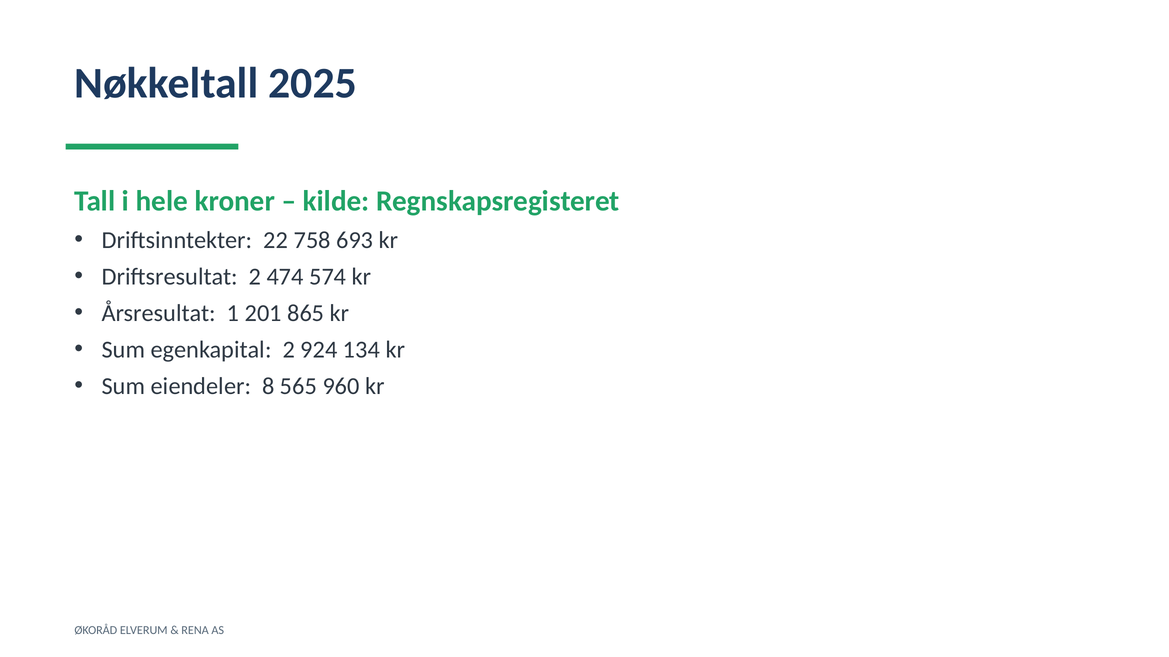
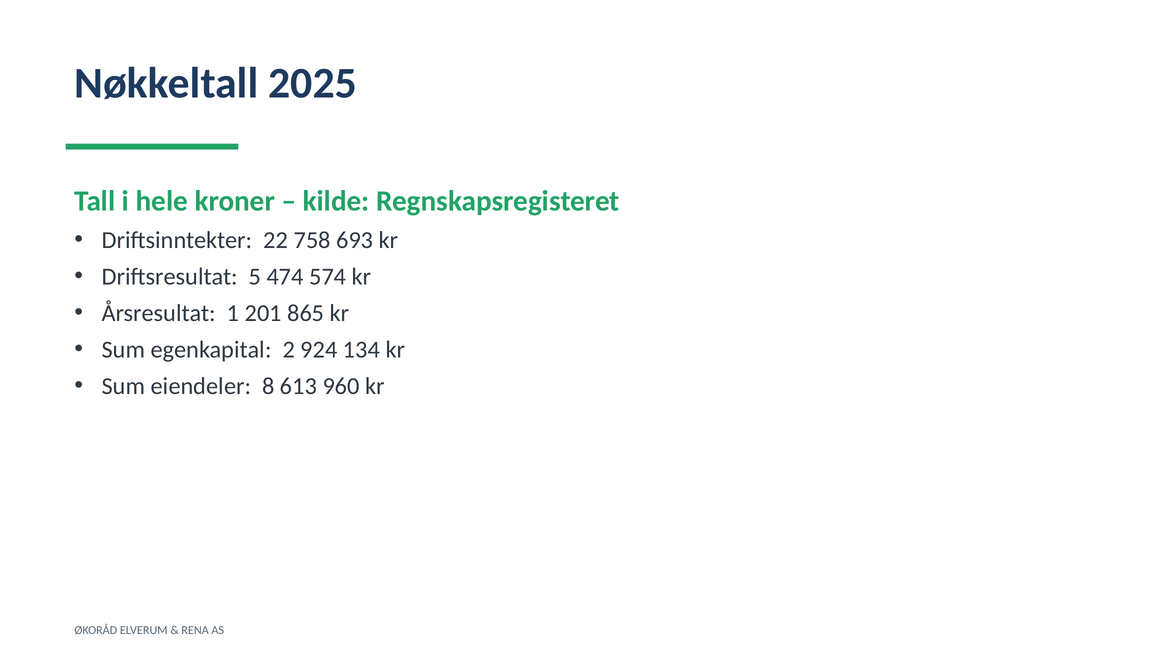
Driftsresultat 2: 2 -> 5 (255, 277)
565: 565 -> 613 (298, 387)
